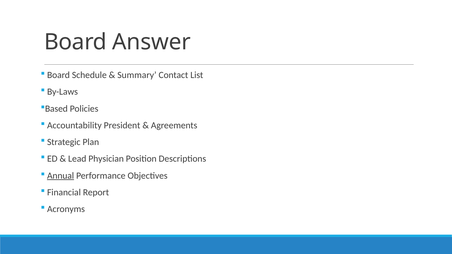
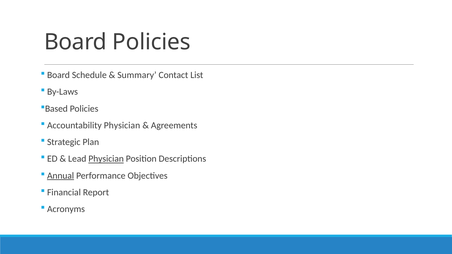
Board Answer: Answer -> Policies (152, 42)
Accountability President: President -> Physician (122, 125)
Physician underline: none -> present (106, 159)
